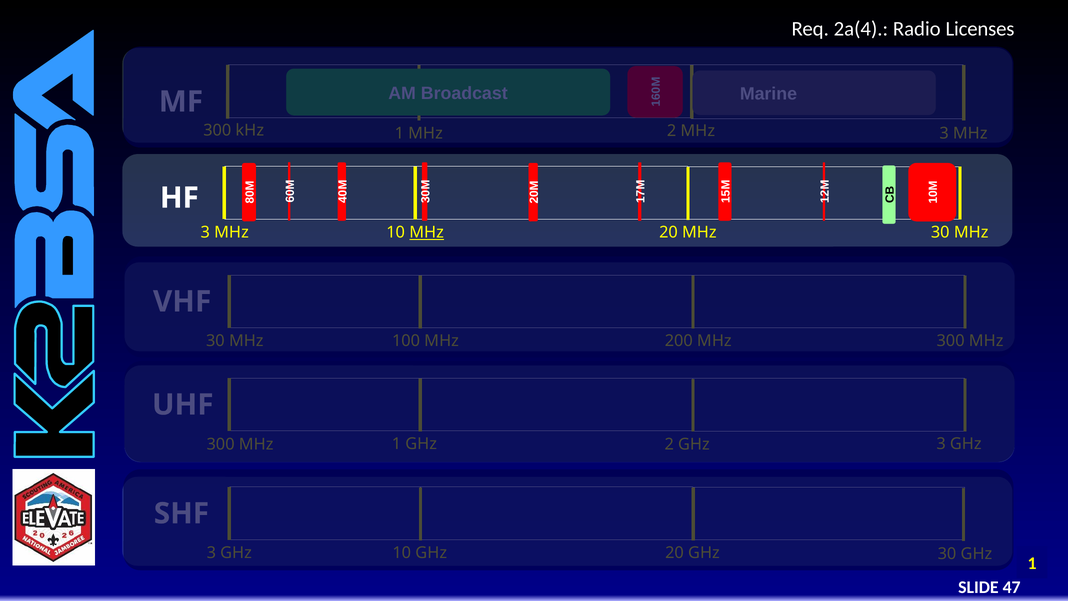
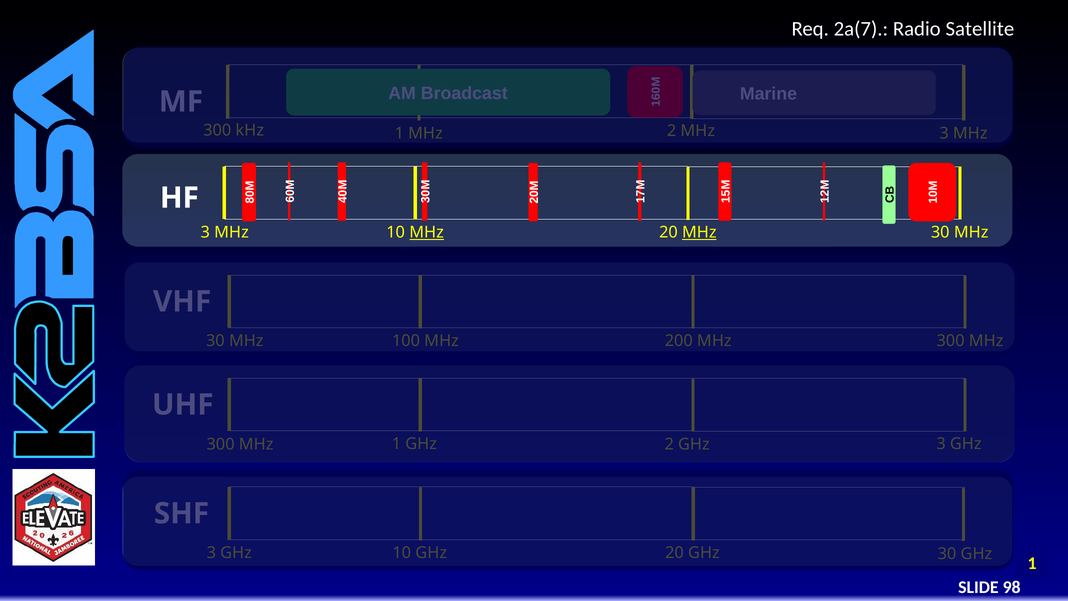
2a(4: 2a(4 -> 2a(7 (861, 29)
Licenses: Licenses -> Satellite (980, 29)
MHz underline: none -> present (699, 232)
47: 47 -> 98 (1012, 587)
